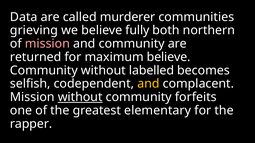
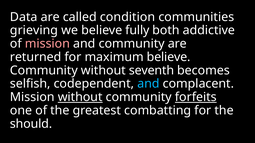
murderer: murderer -> condition (128, 17)
northern: northern -> addictive (209, 30)
labelled: labelled -> seventh (152, 71)
and colour: yellow -> light blue (148, 84)
forfeits underline: none -> present (196, 97)
elementary: elementary -> combatting (158, 111)
rapper: rapper -> should (31, 124)
